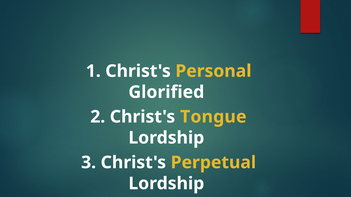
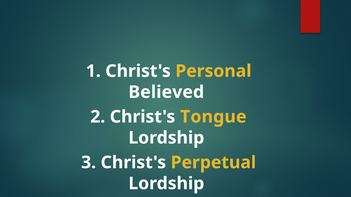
Glorified: Glorified -> Believed (166, 92)
